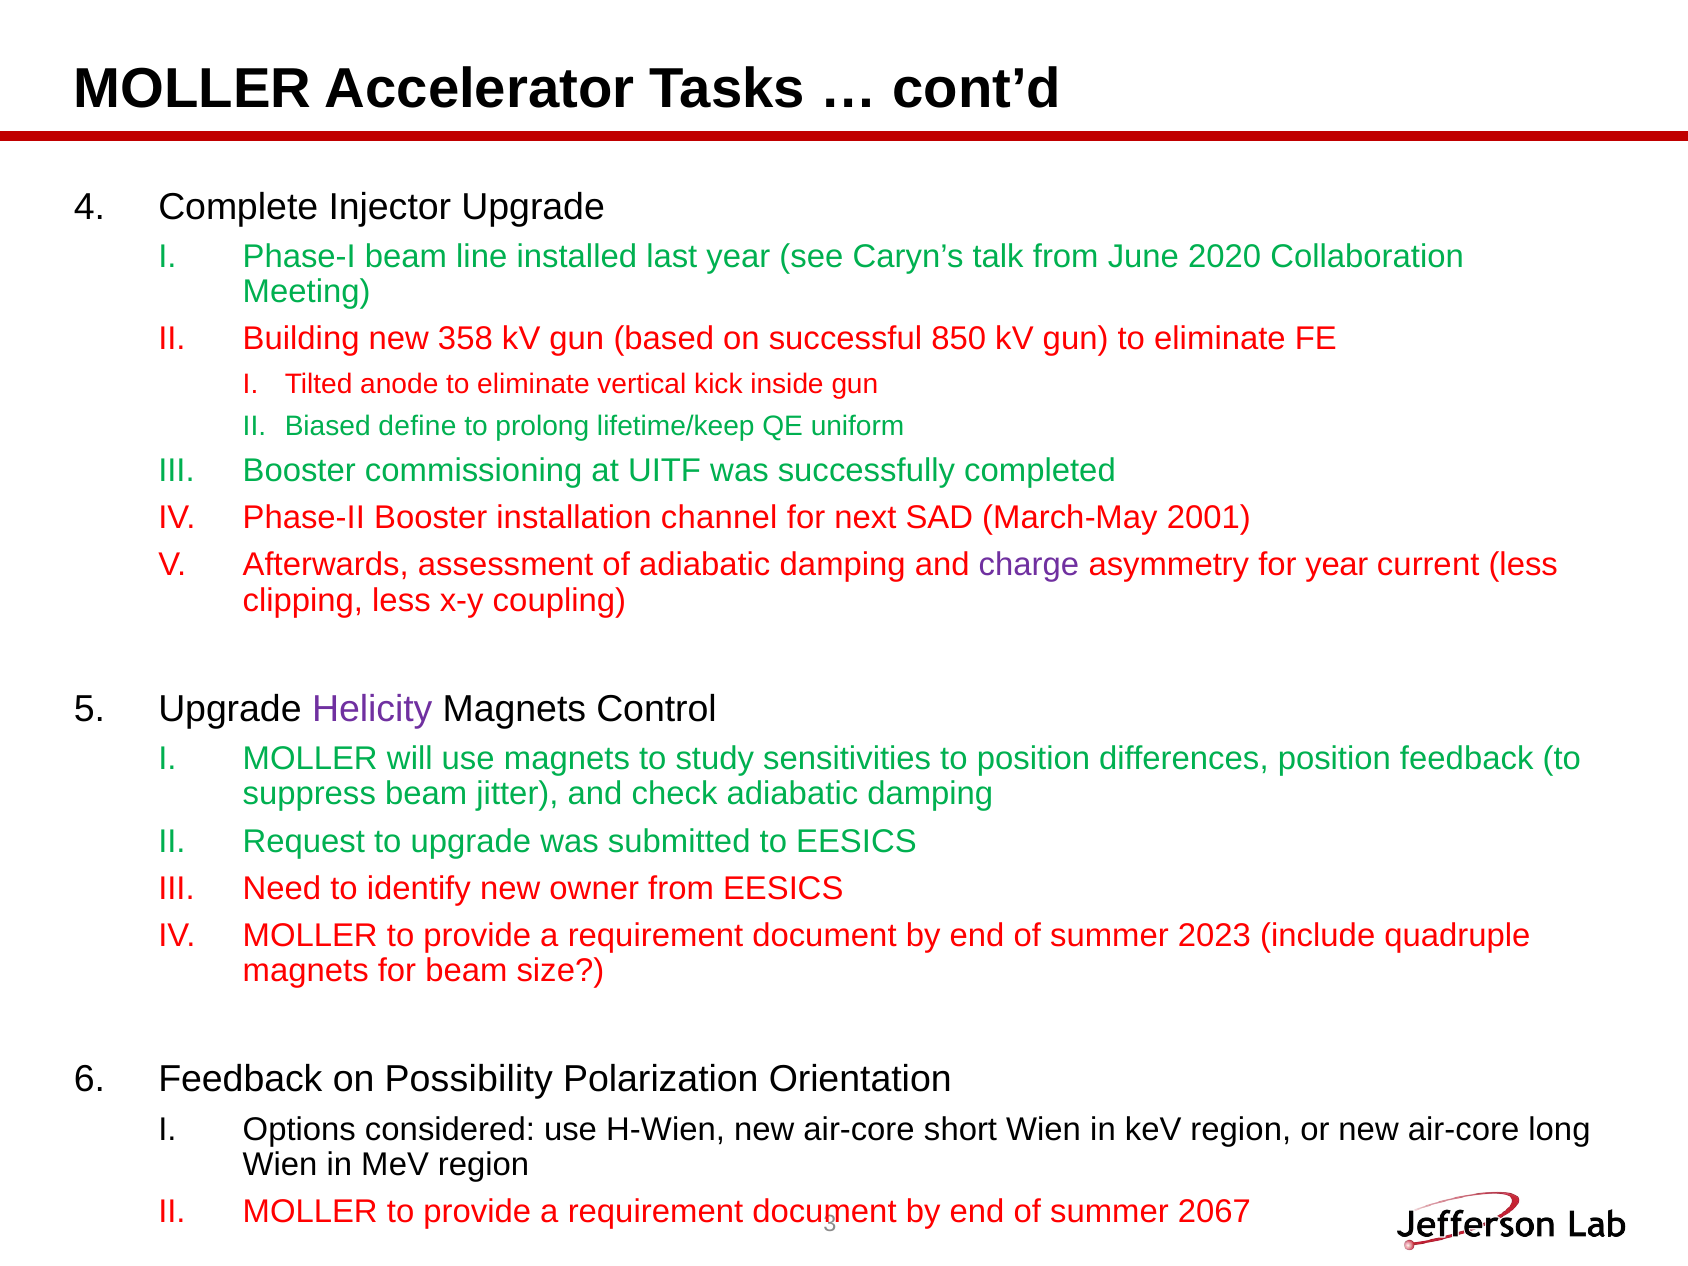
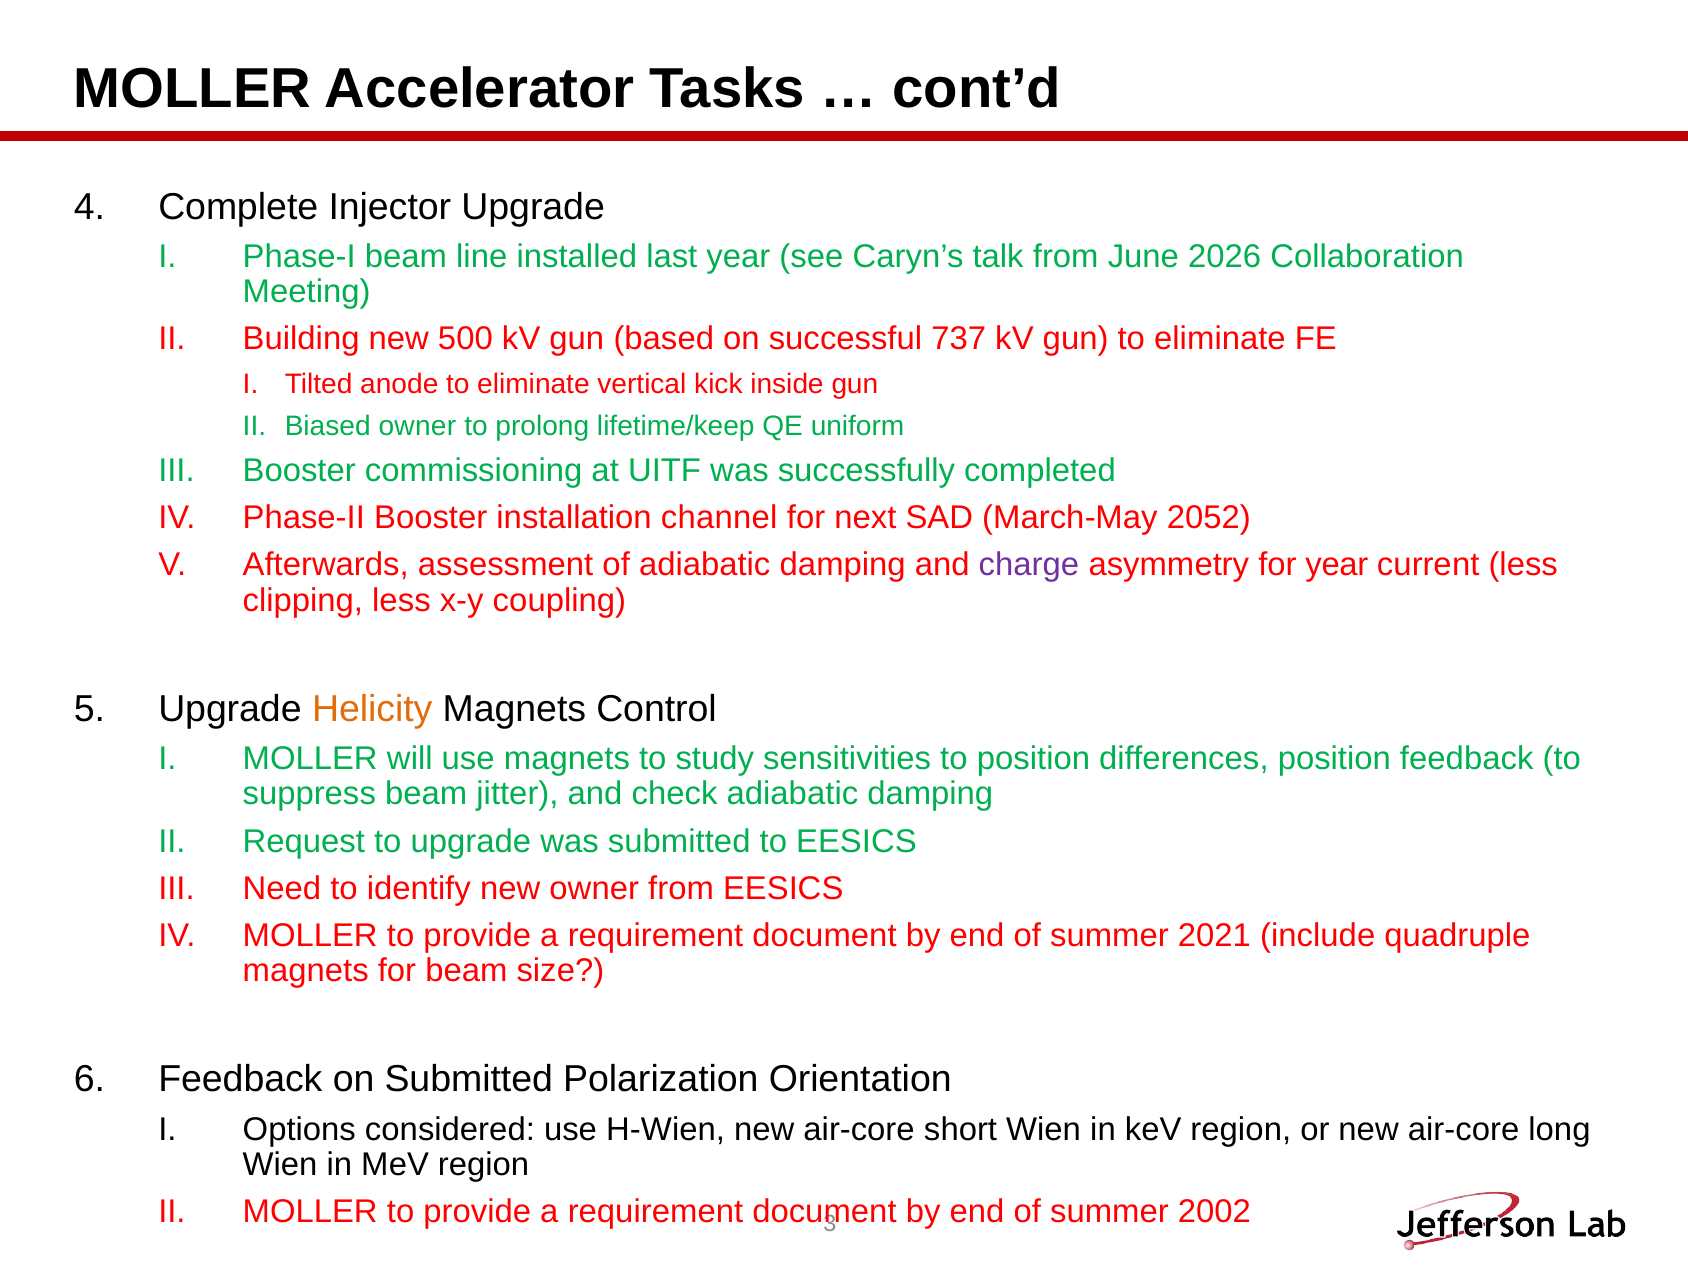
2020: 2020 -> 2026 (1225, 256)
358: 358 -> 500 (465, 339)
850: 850 -> 737 (959, 339)
Biased define: define -> owner (417, 426)
2001: 2001 -> 2052 (1209, 518)
Helicity colour: purple -> orange (372, 709)
2023: 2023 -> 2021 (1214, 936)
on Possibility: Possibility -> Submitted (469, 1080)
2067: 2067 -> 2002 (1214, 1212)
